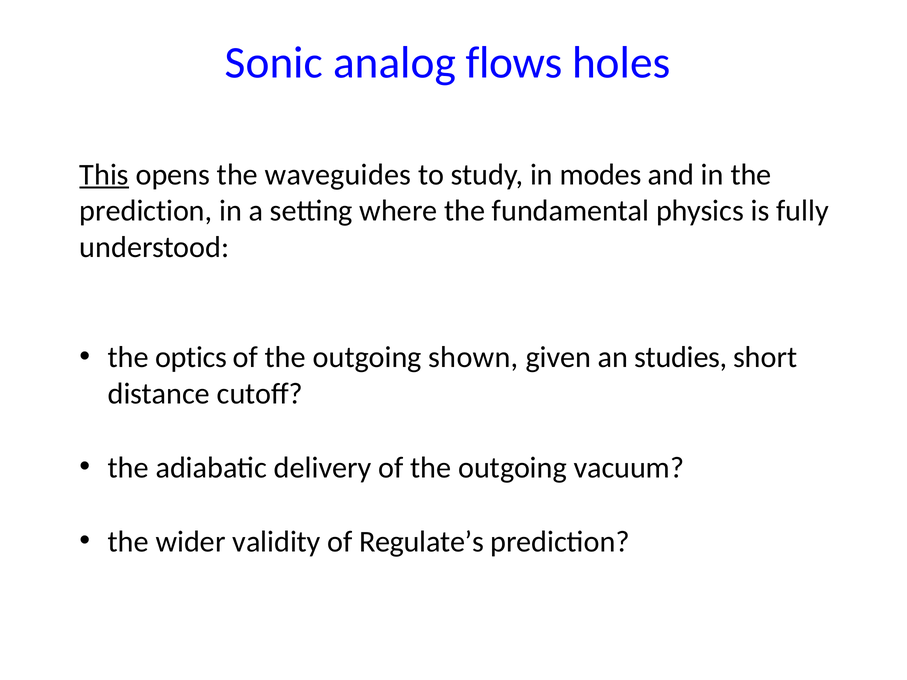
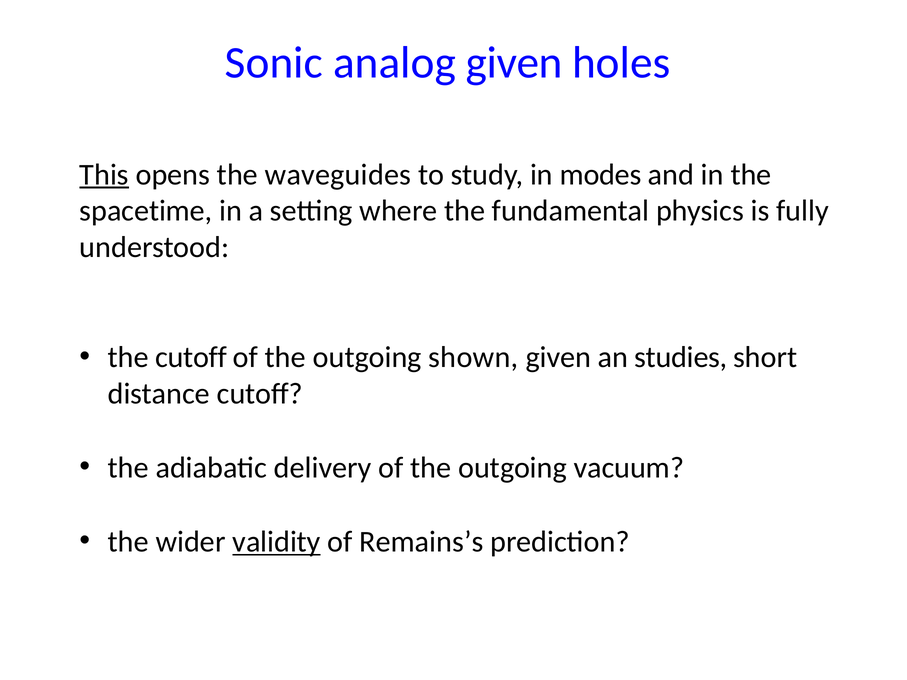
analog flows: flows -> given (514, 63)
prediction: prediction -> spacetime (146, 211)
the optics: optics -> cutoff (191, 357)
validity underline: none -> present (277, 542)
Regulate’s: Regulate’s -> Remains’s (421, 542)
